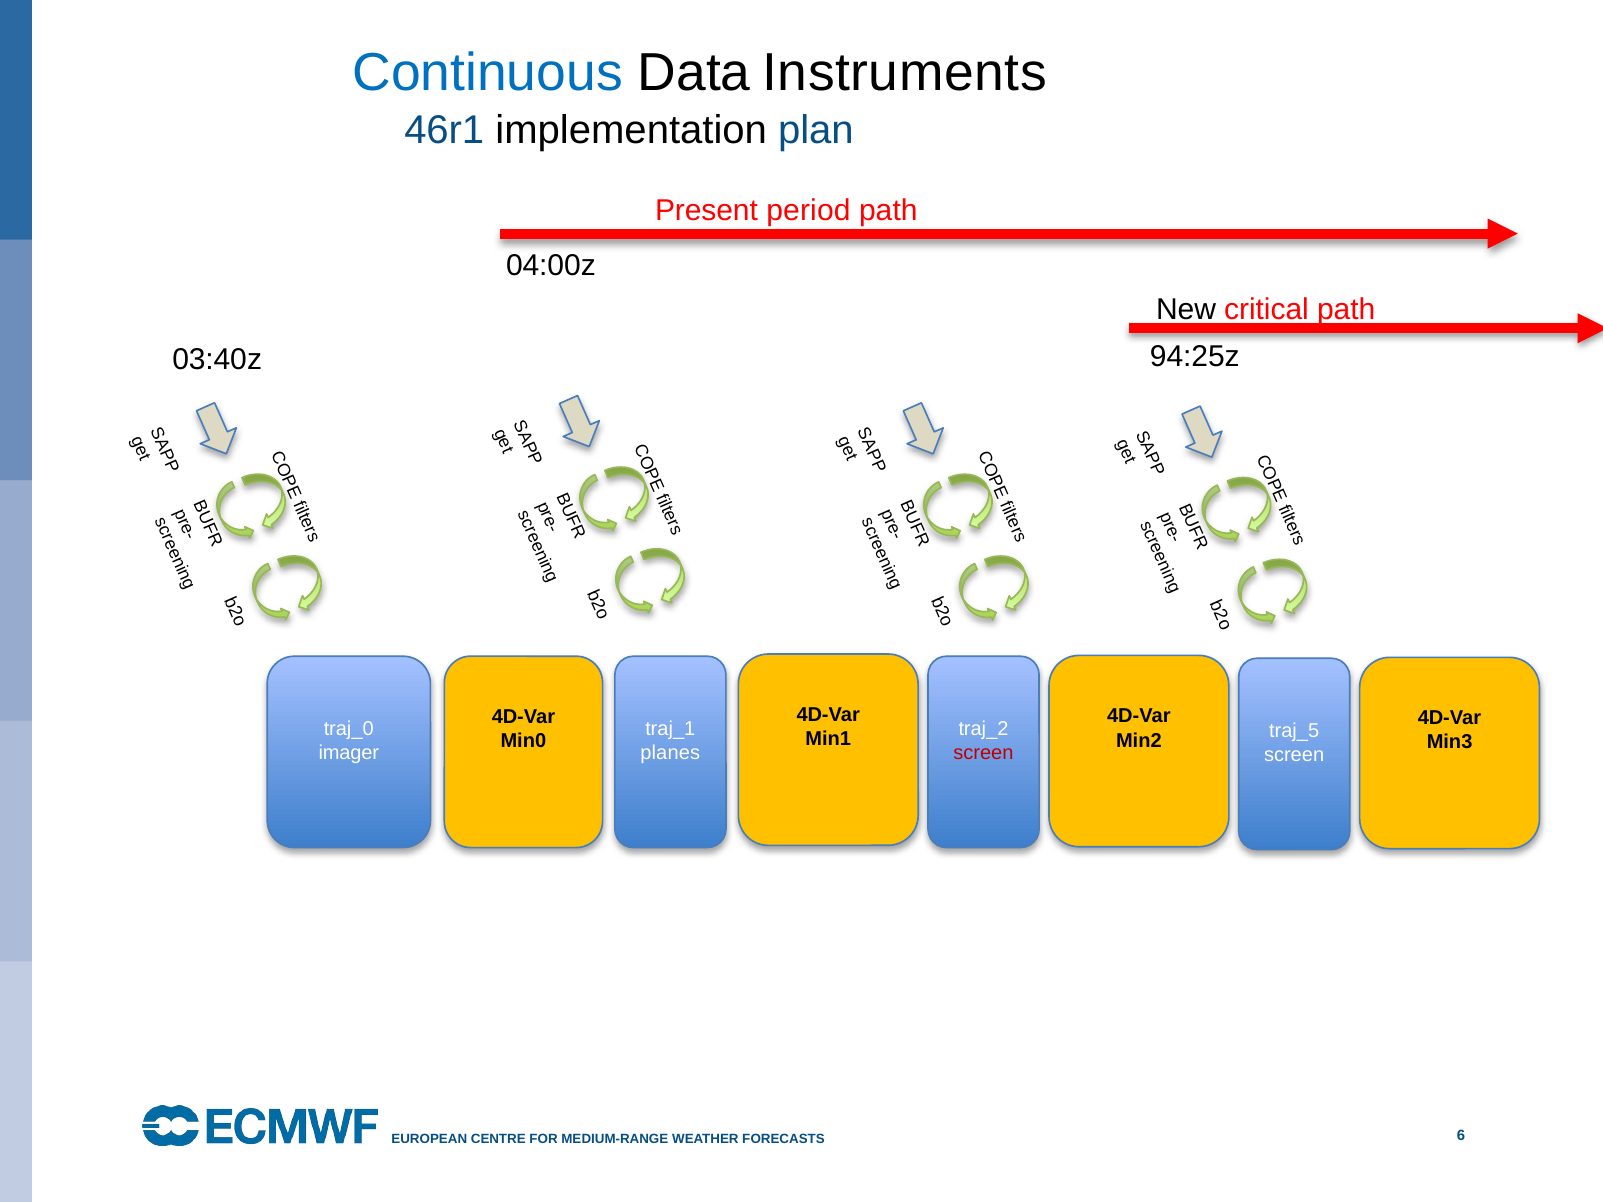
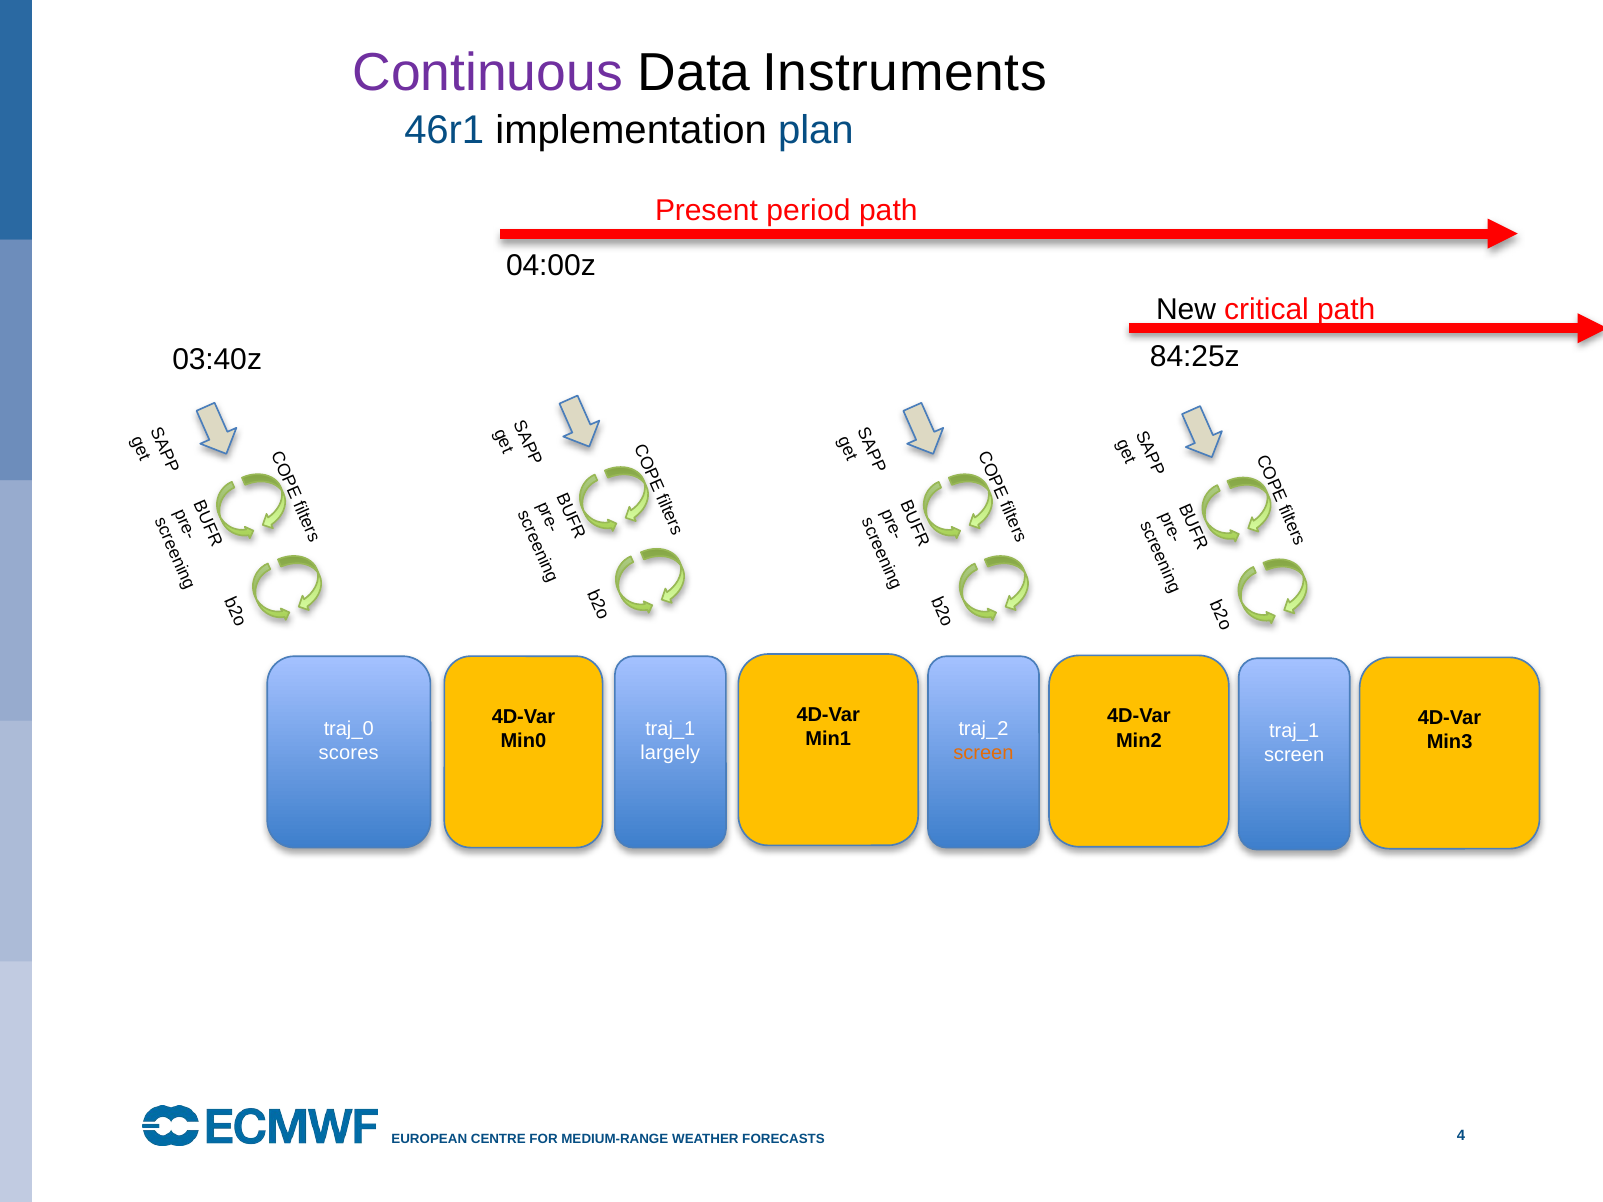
Continuous colour: blue -> purple (488, 72)
94:25z: 94:25z -> 84:25z (1195, 357)
Min2 traj_5: traj_5 -> traj_1 (1294, 731)
imager: imager -> scores (349, 753)
planes: planes -> largely (670, 753)
screen colour: red -> orange (983, 753)
6: 6 -> 4 (1461, 1136)
